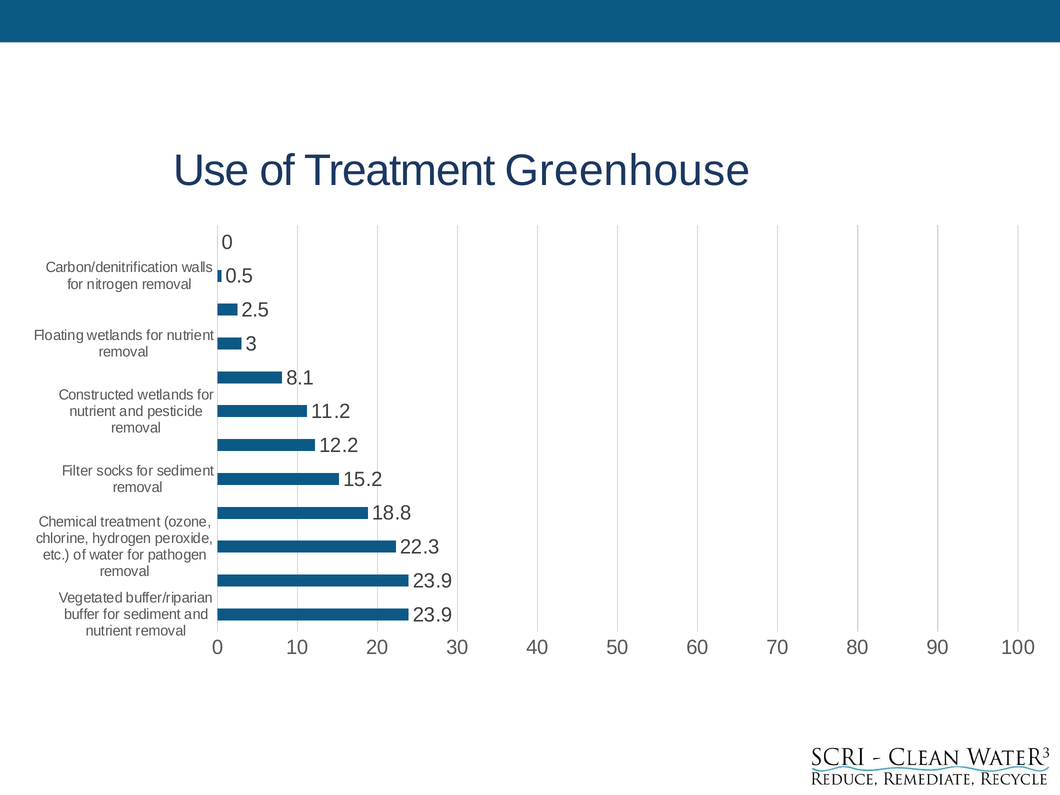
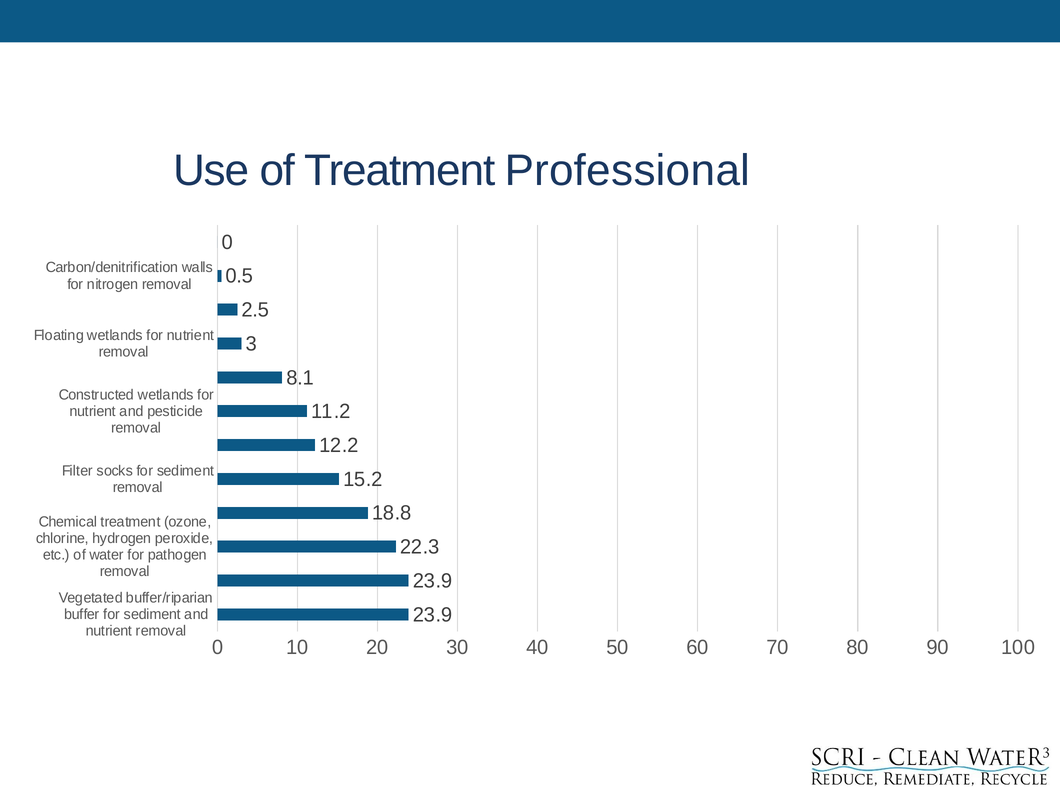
Greenhouse: Greenhouse -> Professional (627, 171)
